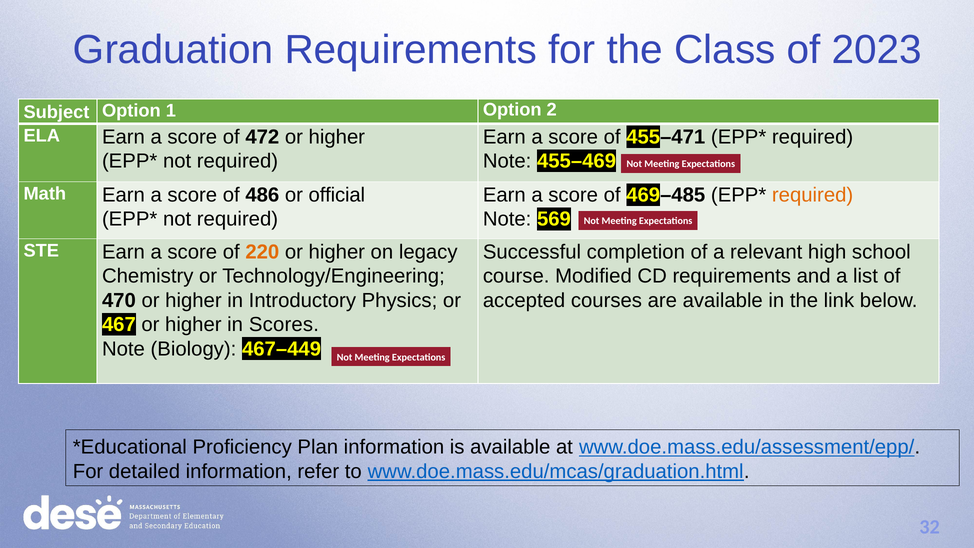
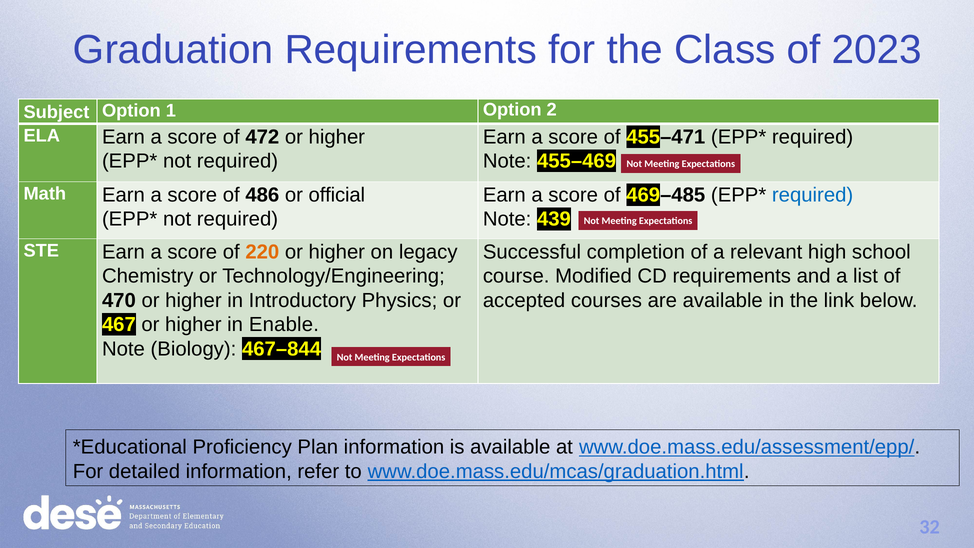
required colour: orange -> blue (813, 195)
569: 569 -> 439 (554, 219)
Scores: Scores -> Enable (284, 325)
467–449: 467–449 -> 467–844 (282, 349)
